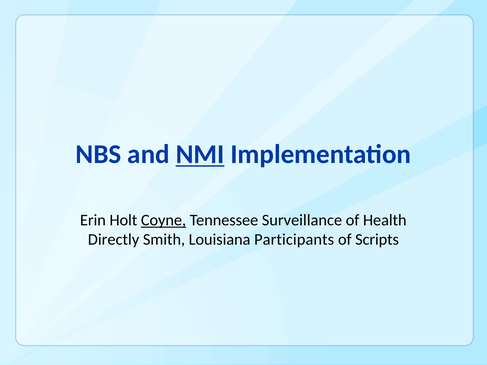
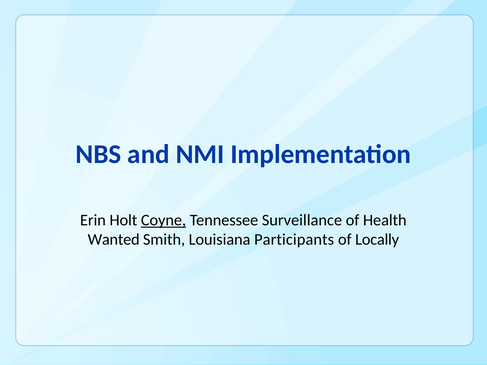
NMI underline: present -> none (200, 154)
Directly: Directly -> Wanted (114, 240)
Scripts: Scripts -> Locally (377, 240)
